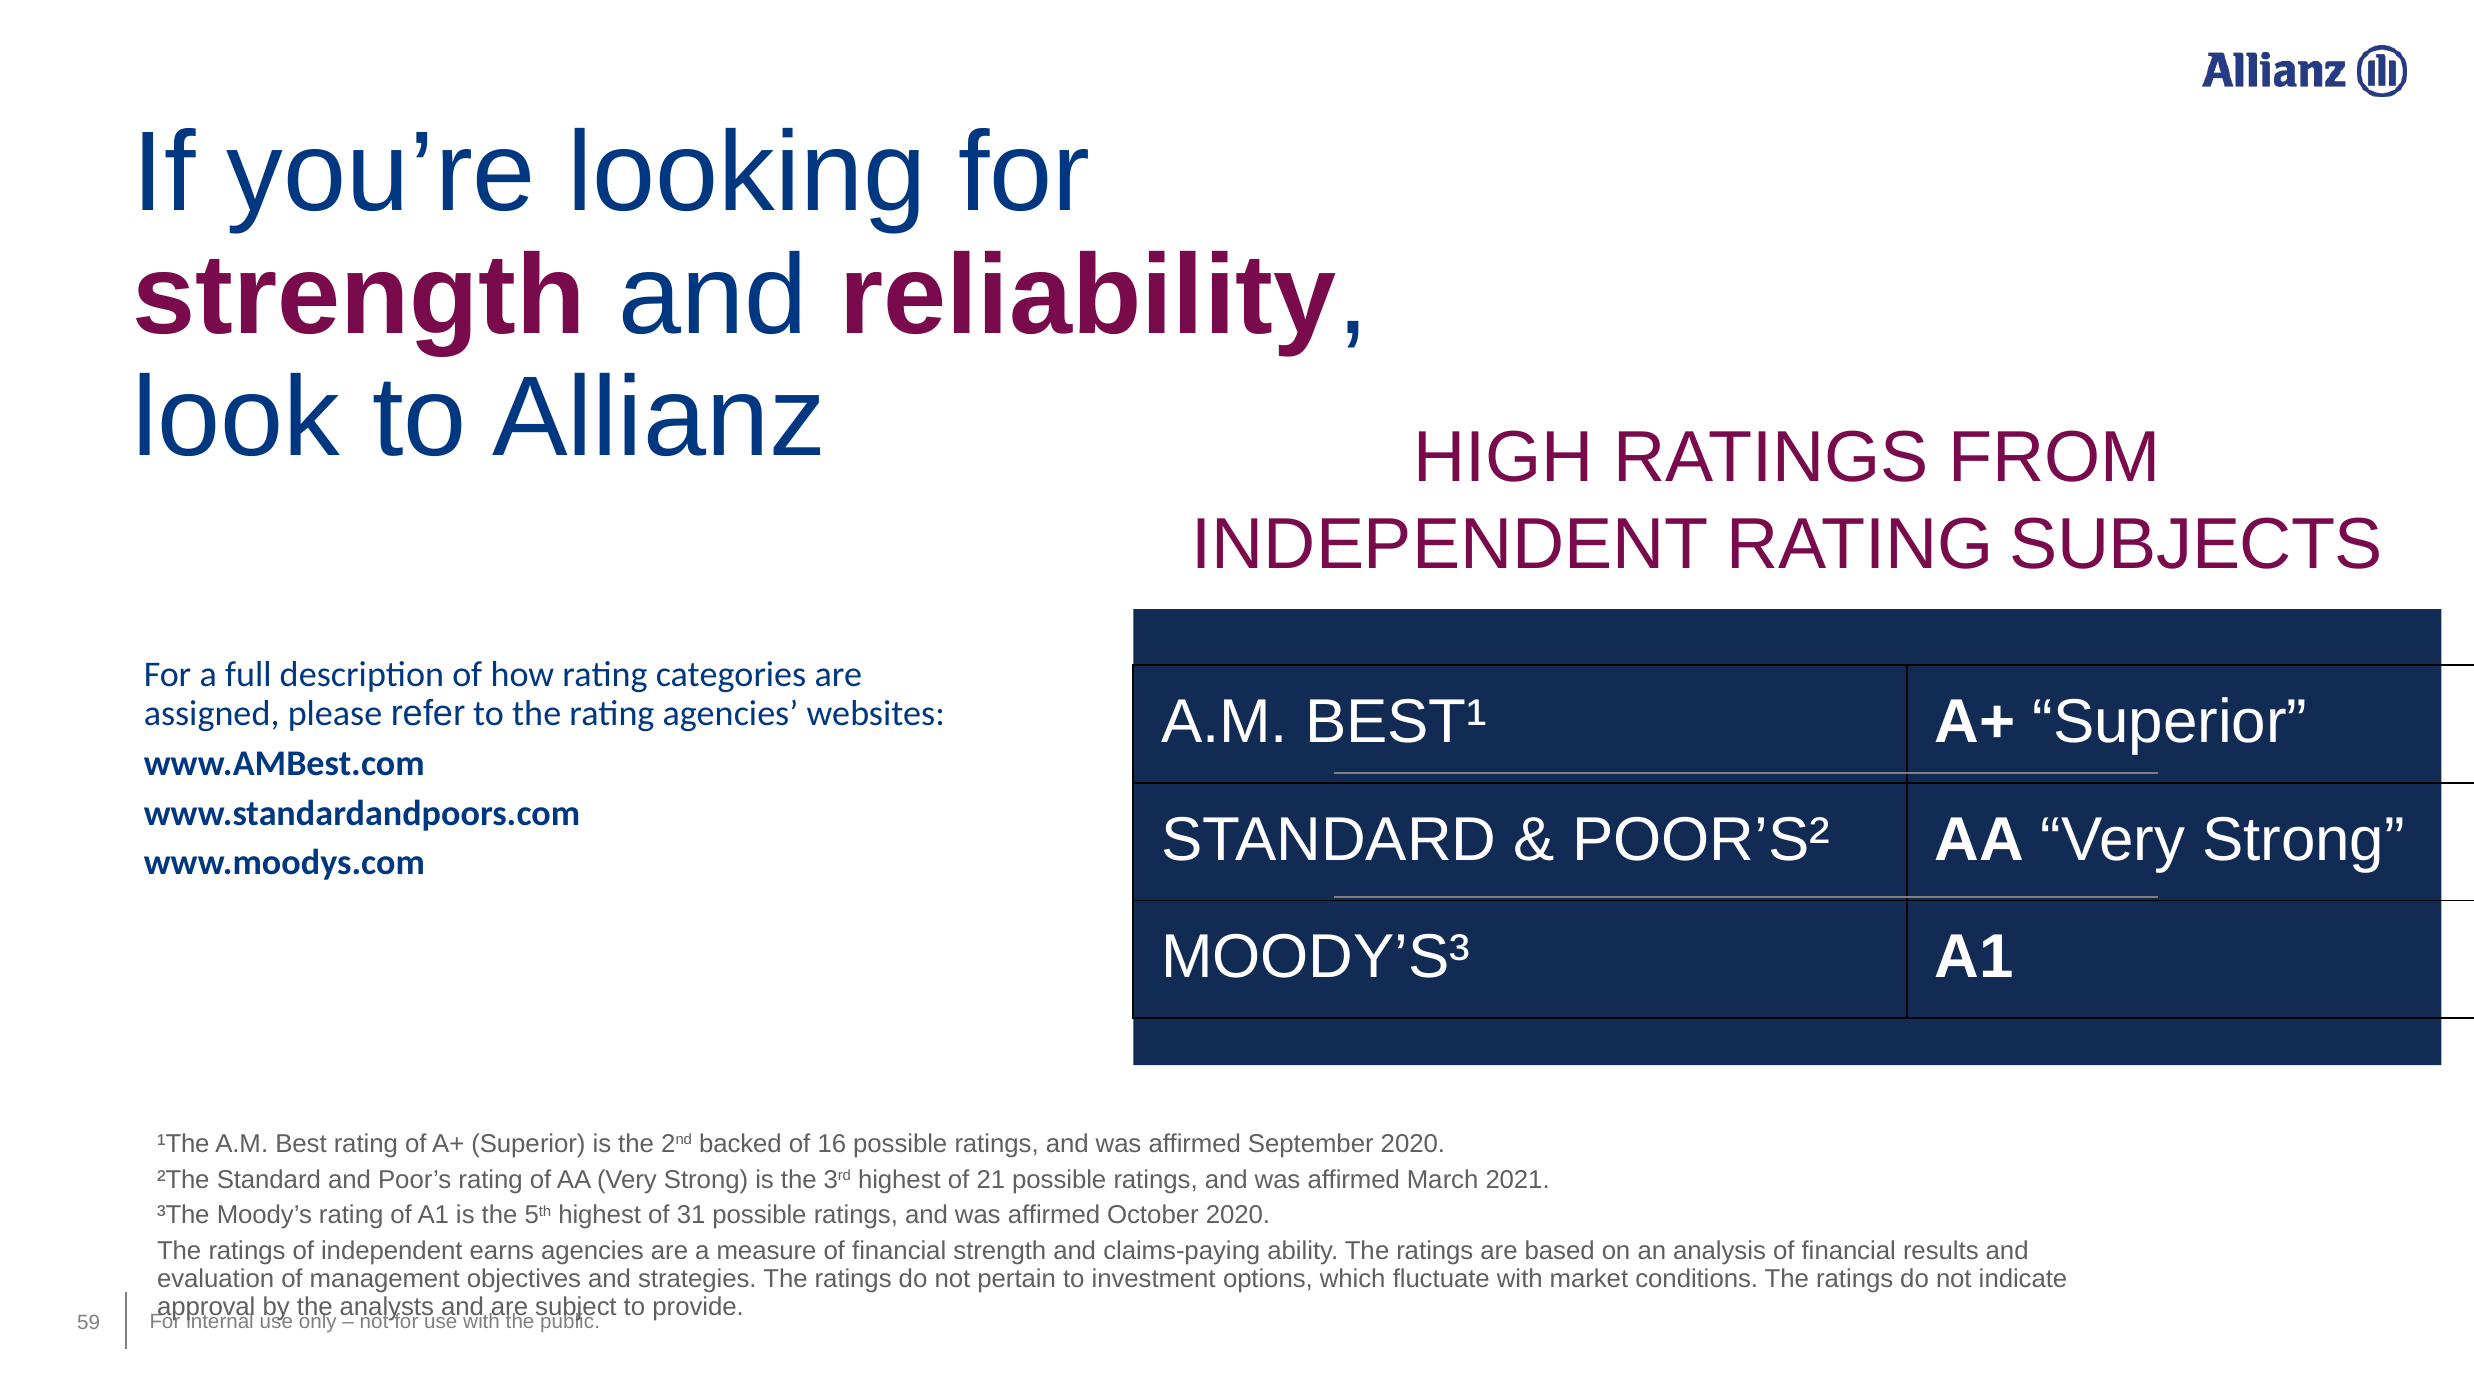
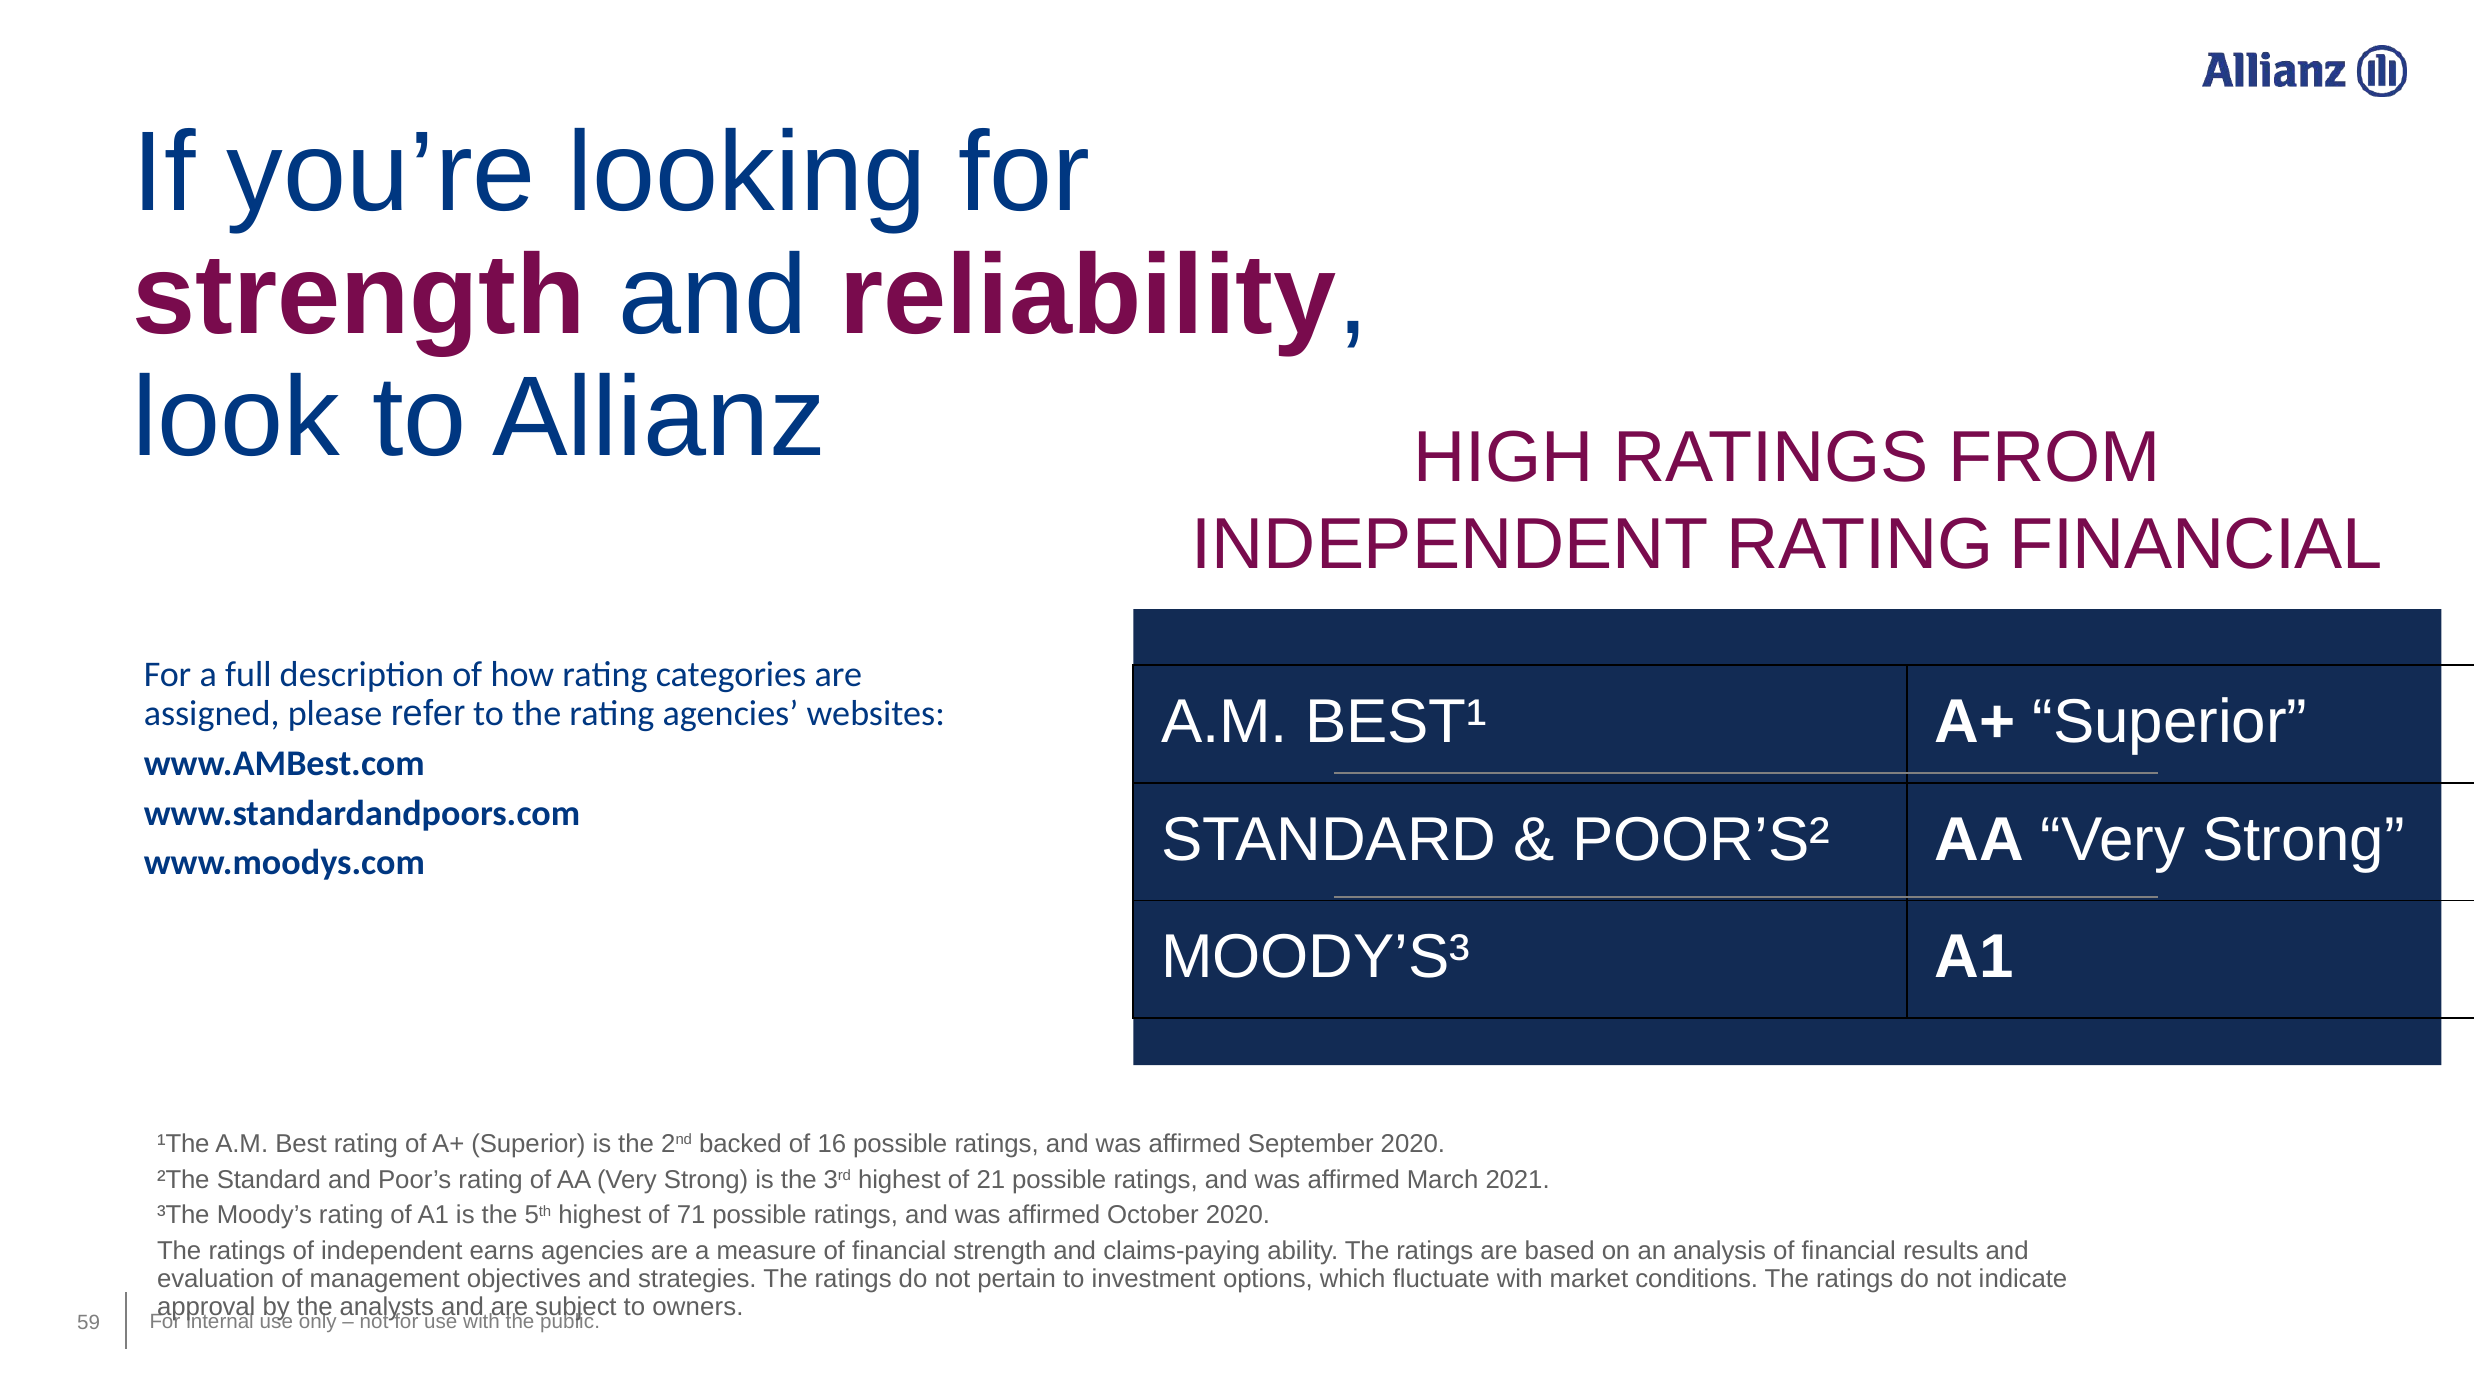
RATING SUBJECTS: SUBJECTS -> FINANCIAL (2196, 544)
31: 31 -> 71 (691, 1215)
provide: provide -> owners (698, 1307)
